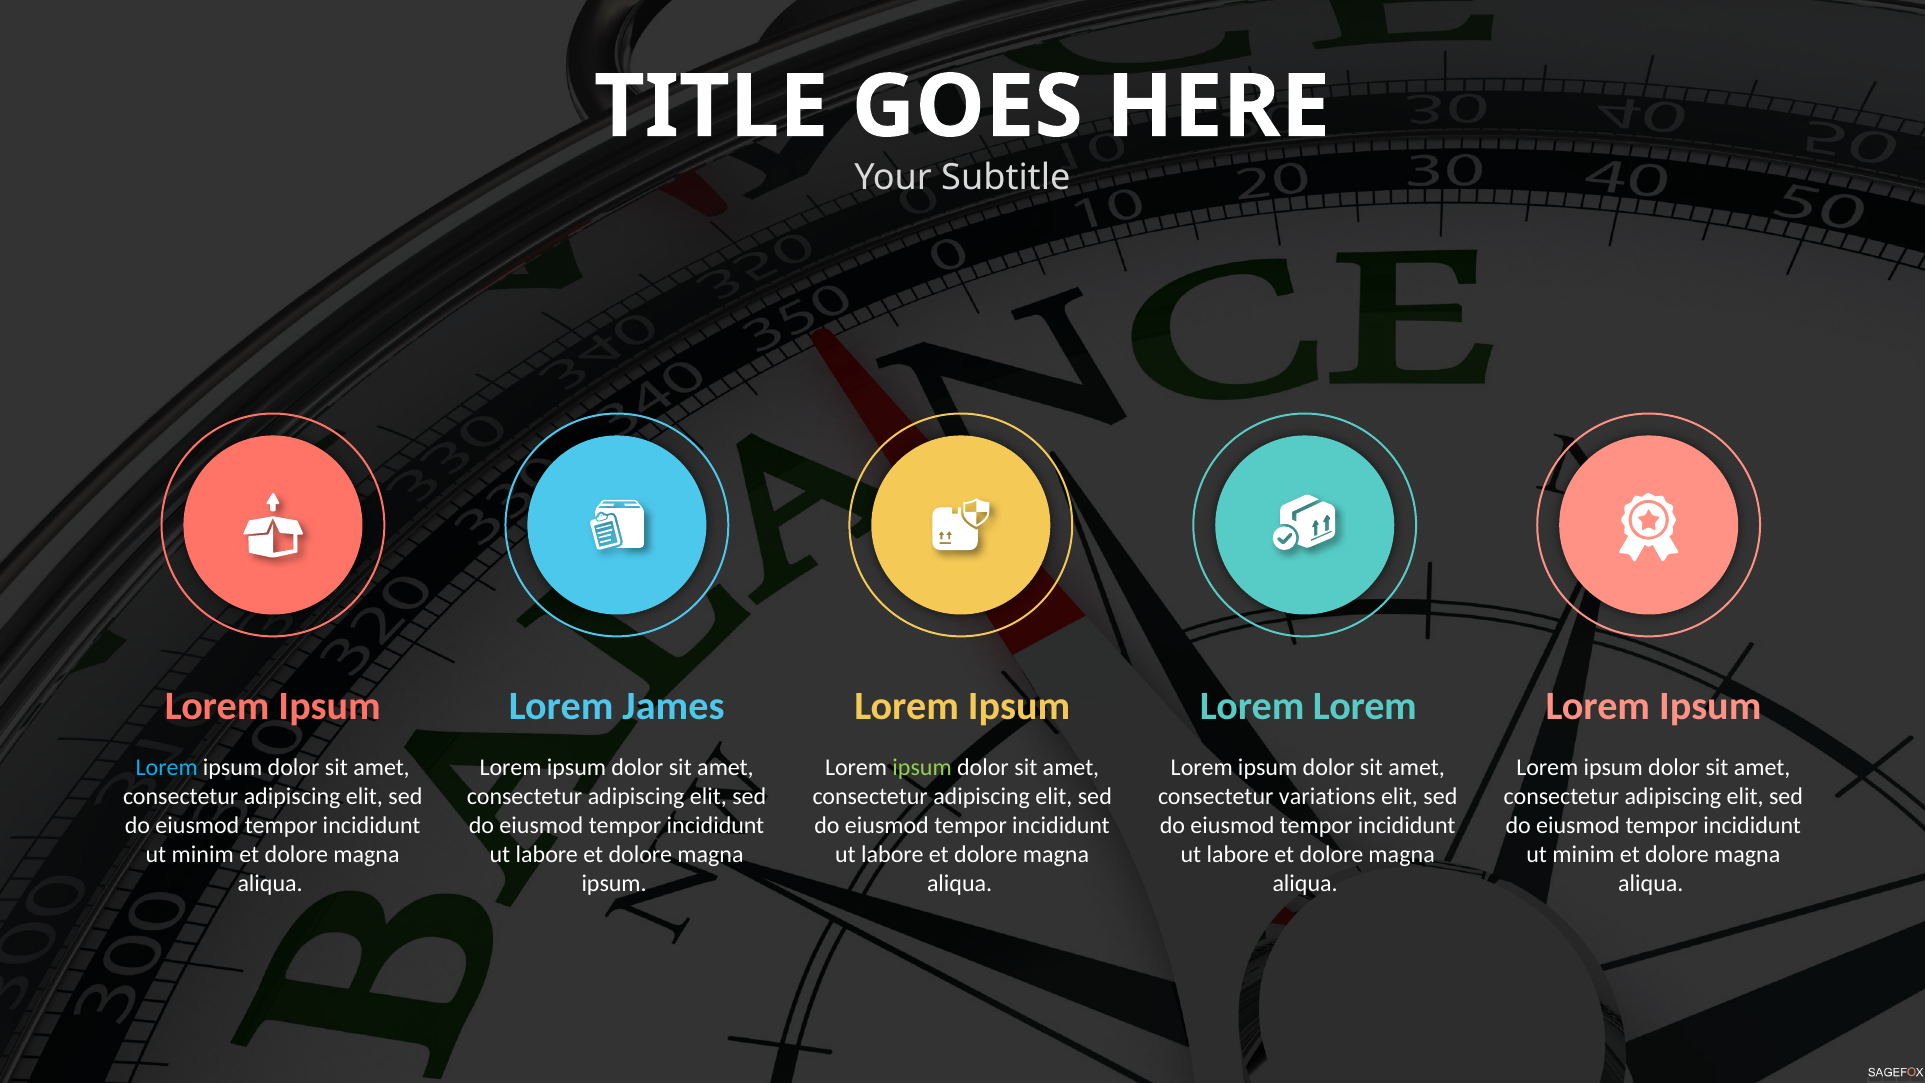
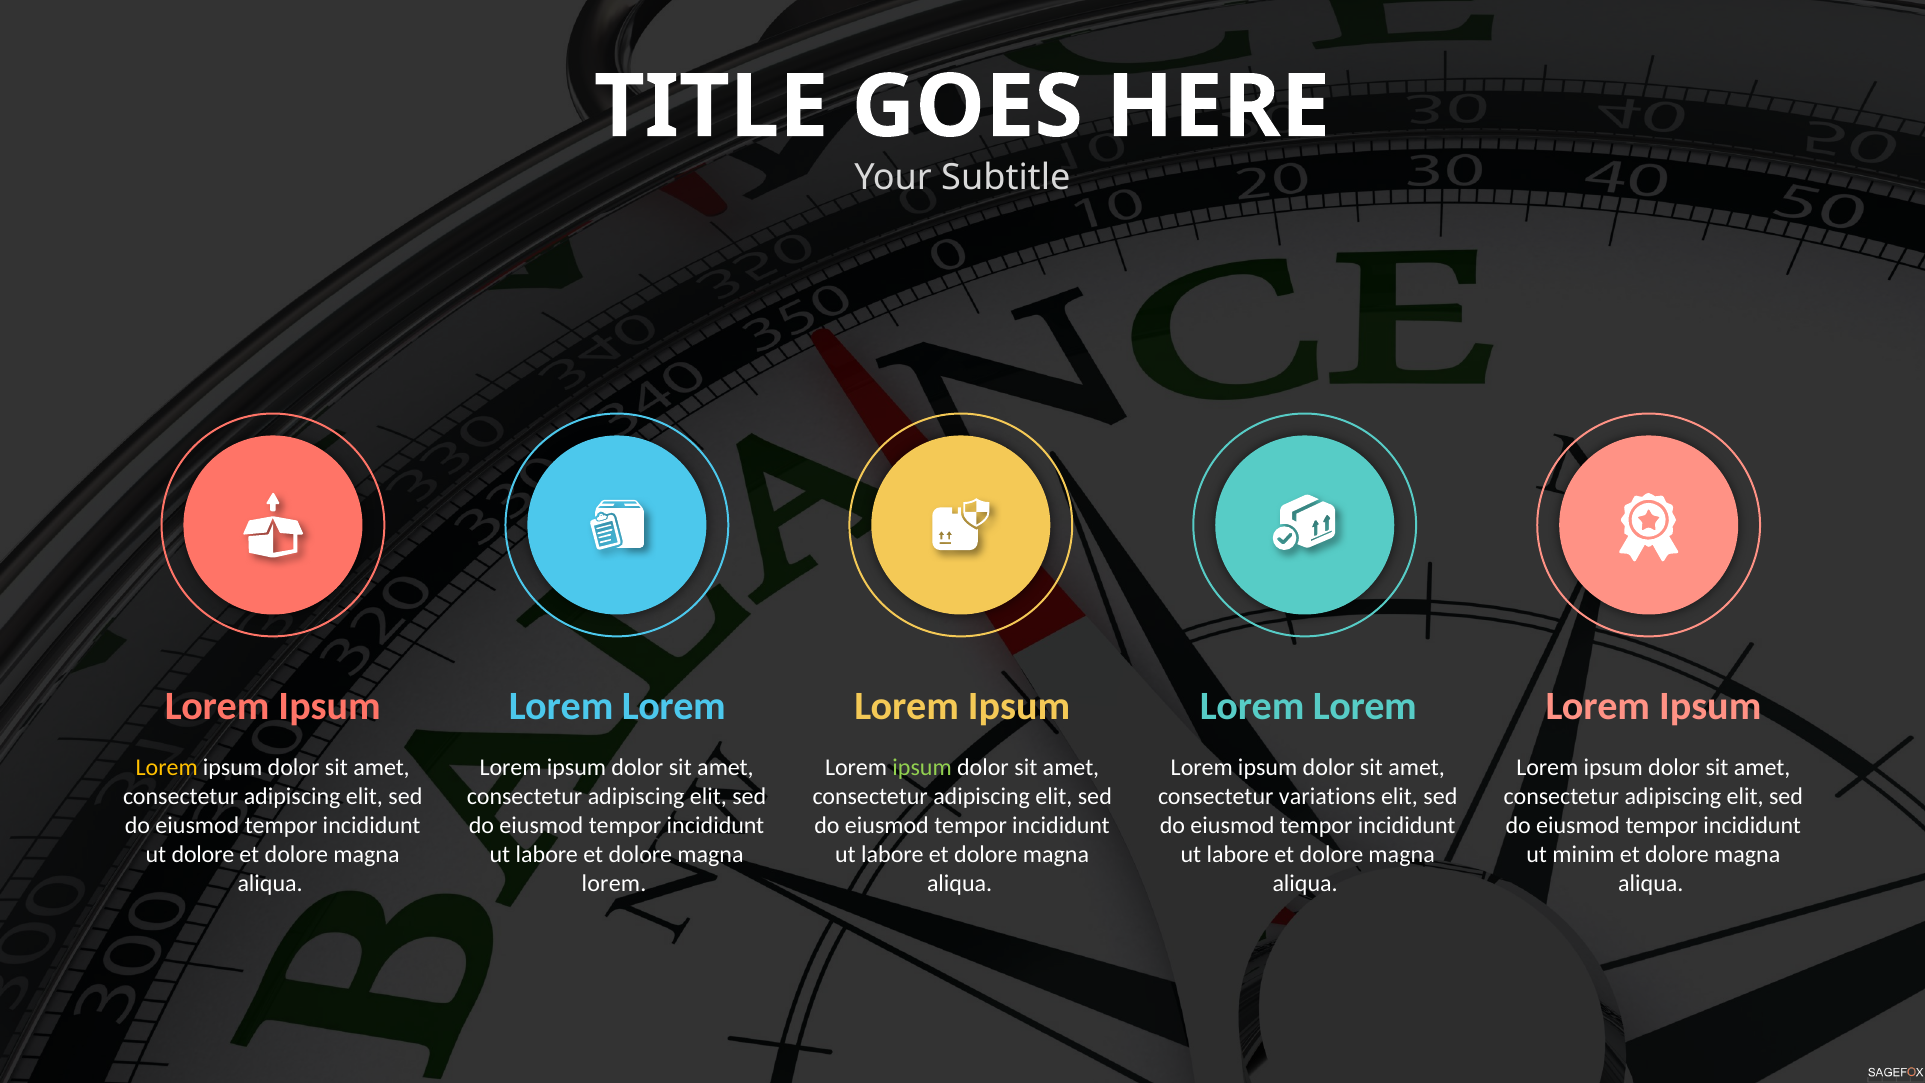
James: James -> Lorem (674, 706)
Lorem colour: light blue -> yellow (167, 767)
minim: minim -> dolore (203, 854)
ipsum: ipsum -> lorem (614, 883)
